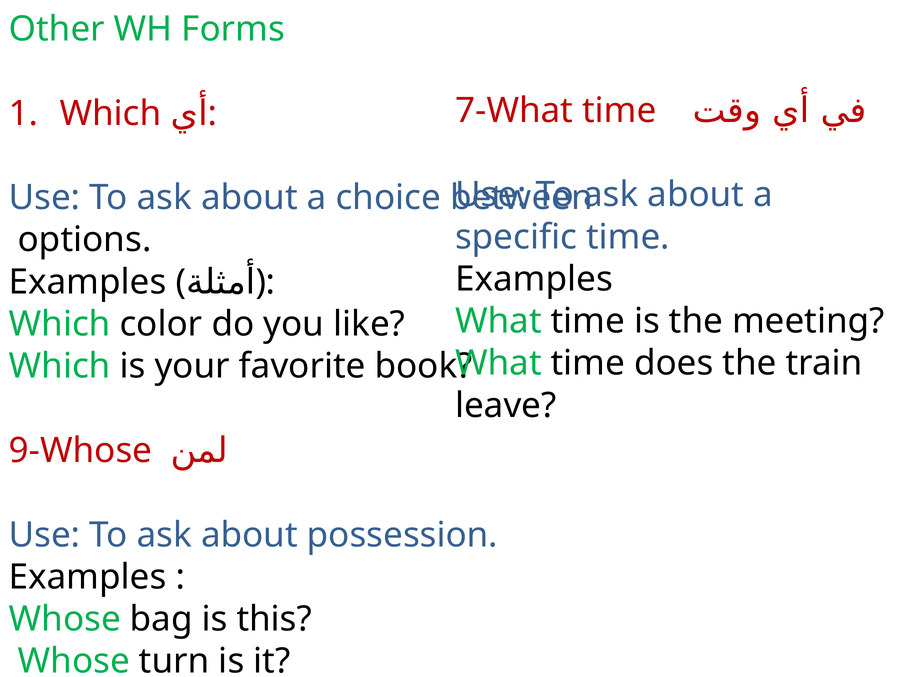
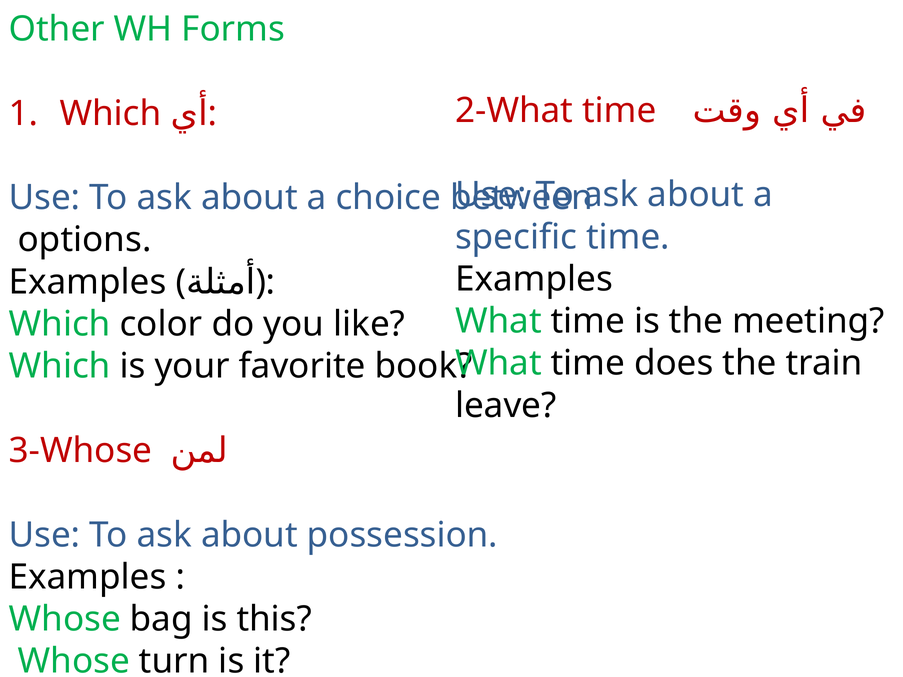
7-What: 7-What -> 2-What (514, 111)
9-Whose: 9-Whose -> 3-Whose (81, 451)
